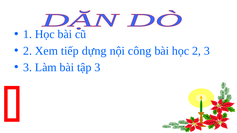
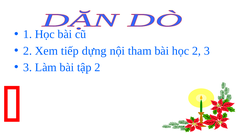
công: công -> tham (140, 51)
tập 3: 3 -> 2 (97, 67)
